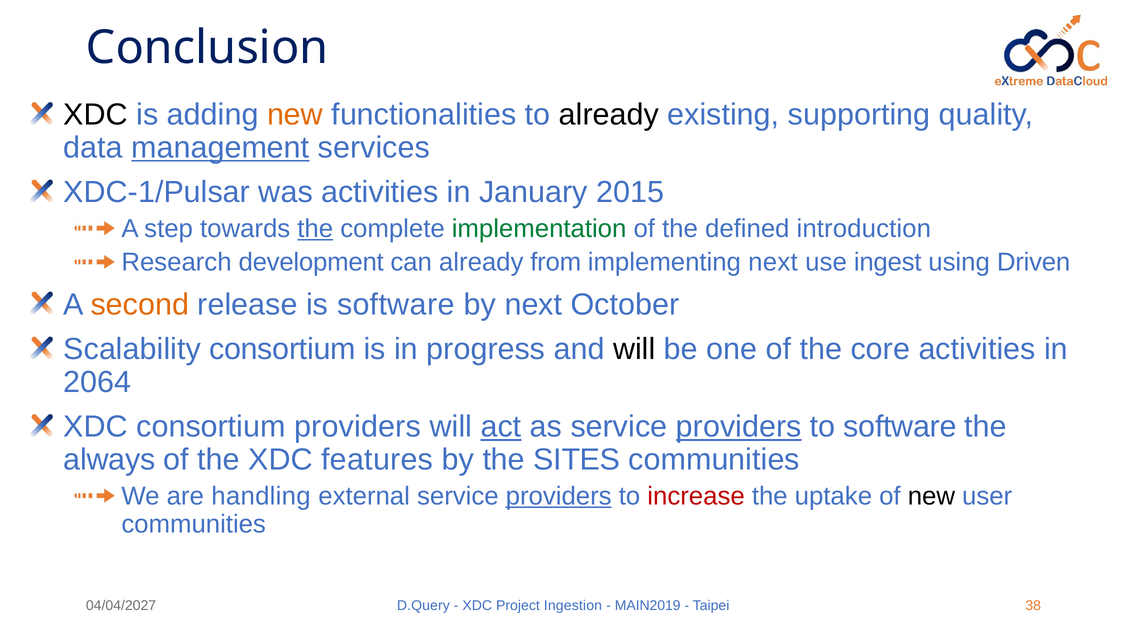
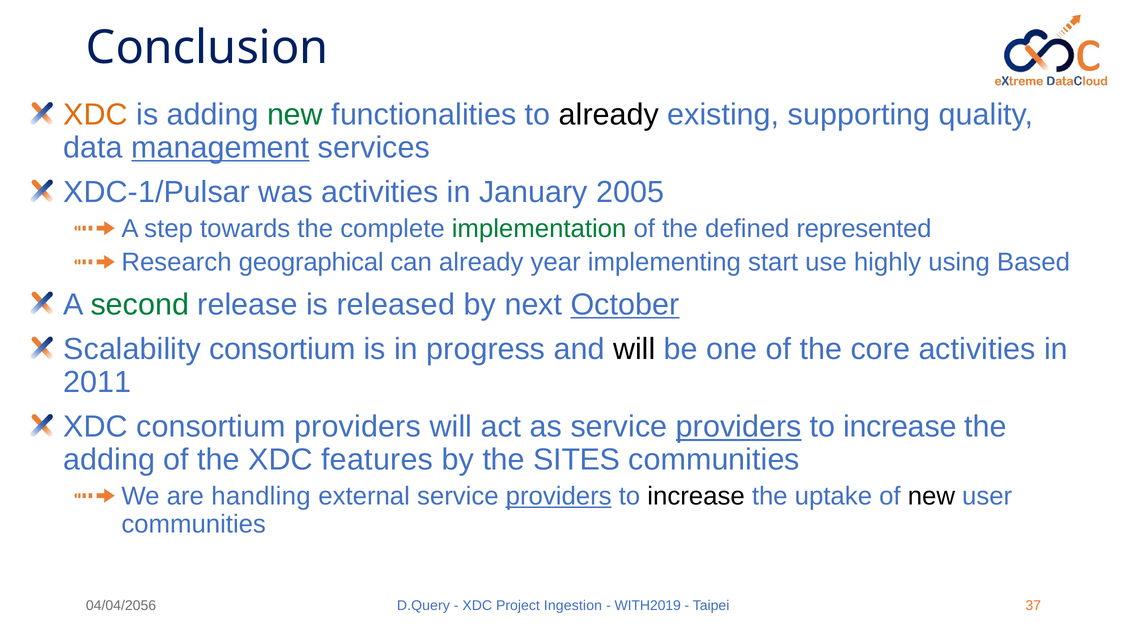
XDC colour: black -> orange (96, 115)
new colour: orange -> green (295, 115)
2015: 2015 -> 2005 (630, 192)
the underline: present -> none (315, 229)
introduction: introduction -> represented (864, 229)
development: development -> geographical (311, 262)
from: from -> year (556, 262)
implementing next: next -> start (773, 262)
ingest: ingest -> highly (888, 262)
Driven: Driven -> Based (1034, 262)
second colour: orange -> green (140, 305)
is software: software -> released (396, 305)
October underline: none -> present (625, 305)
2064: 2064 -> 2011 (97, 382)
act underline: present -> none (501, 427)
software: software -> increase (900, 427)
always: always -> adding (109, 460)
increase colour: red -> black (696, 496)
04/04/2027: 04/04/2027 -> 04/04/2056 (121, 605)
MAIN2019: MAIN2019 -> WITH2019 (648, 605)
38: 38 -> 37 (1033, 605)
